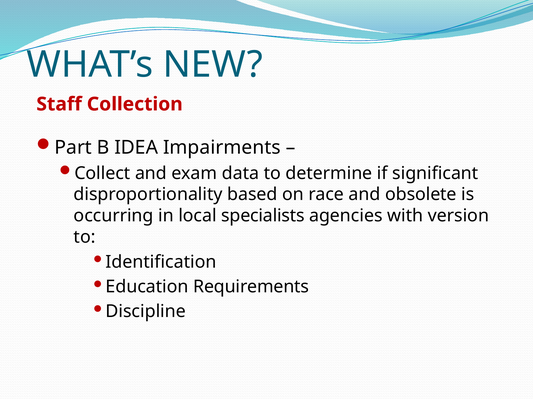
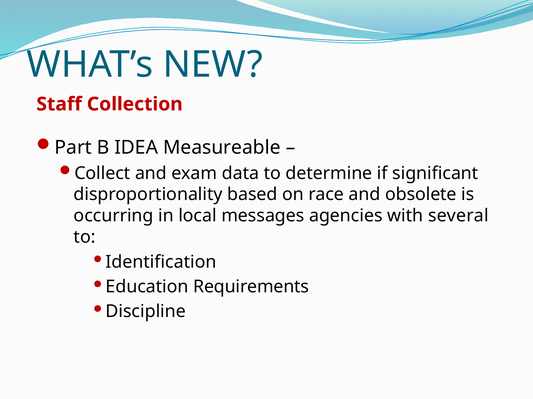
Impairments: Impairments -> Measureable (222, 148)
specialists: specialists -> messages (263, 216)
version: version -> several (458, 216)
